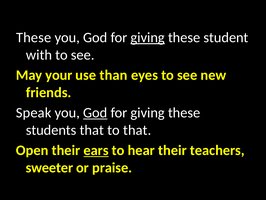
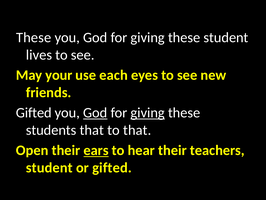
giving underline: present -> none (148, 37)
with: with -> lives (39, 55)
than: than -> each (114, 75)
Speak: Speak -> Gifted (34, 112)
giving underline: none -> present (148, 112)
sweeter: sweeter -> student (49, 167)
or praise: praise -> gifted (112, 167)
